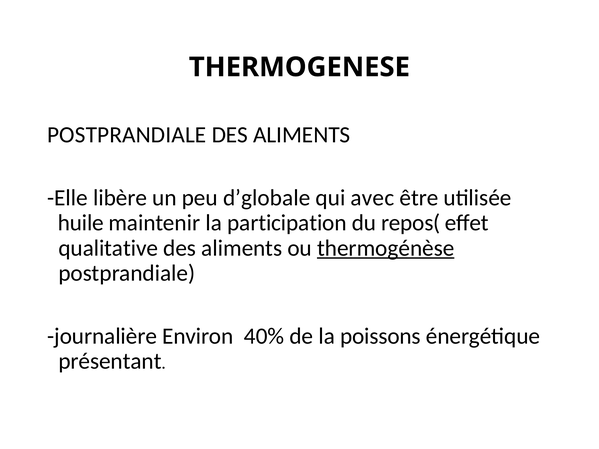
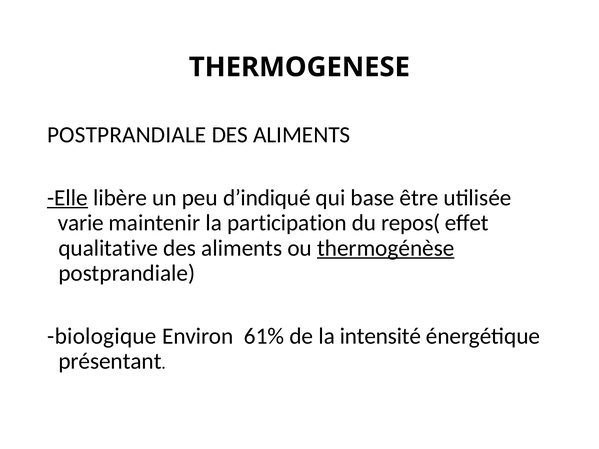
Elle underline: none -> present (68, 198)
d’globale: d’globale -> d’indiqué (267, 198)
avec: avec -> base (373, 198)
huile: huile -> varie (81, 223)
journalière: journalière -> biologique (102, 336)
40%: 40% -> 61% (264, 336)
poissons: poissons -> intensité (380, 336)
